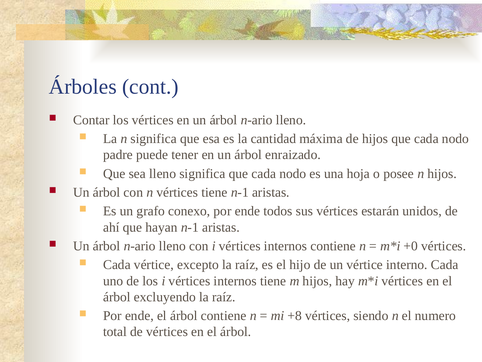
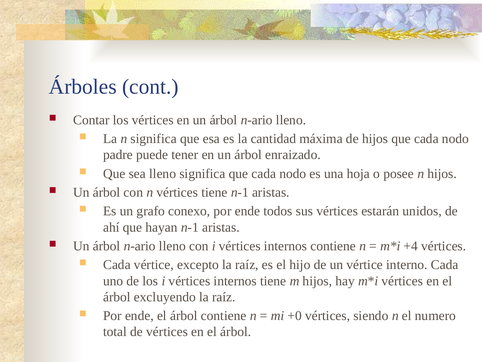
+0: +0 -> +4 (411, 246)
+8: +8 -> +0 (295, 315)
